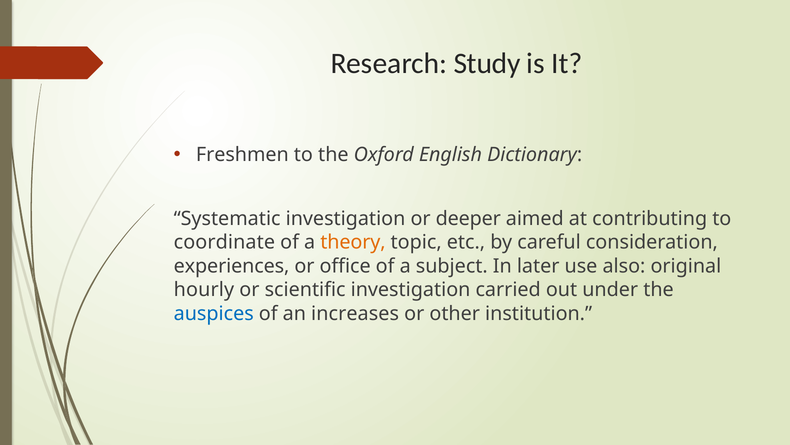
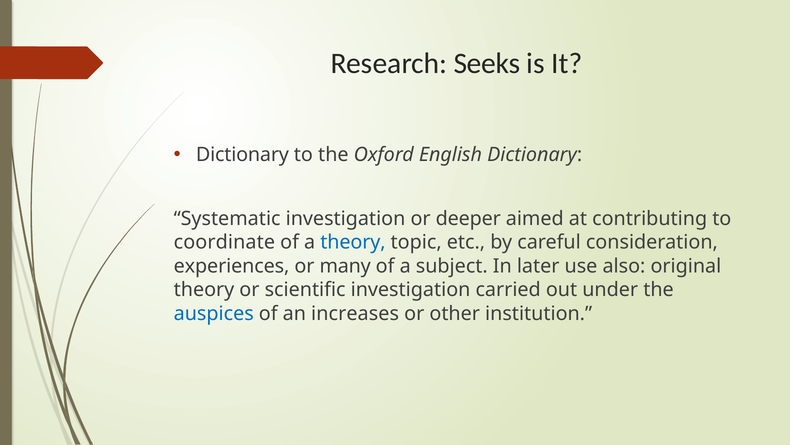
Study: Study -> Seeks (487, 63)
Freshmen: Freshmen -> Dictionary (242, 154)
theory colour: orange -> blue (353, 242)
office: office -> many (345, 266)
hourly: hourly -> theory (204, 289)
